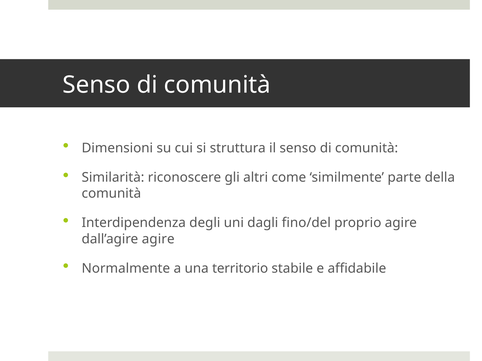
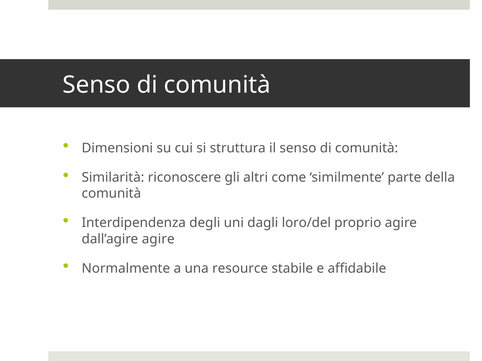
fino/del: fino/del -> loro/del (306, 223)
territorio: territorio -> resource (240, 269)
